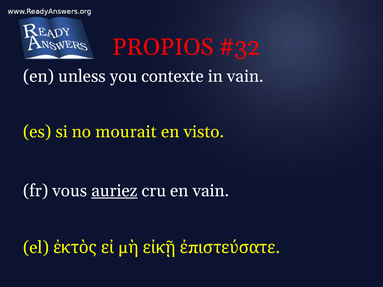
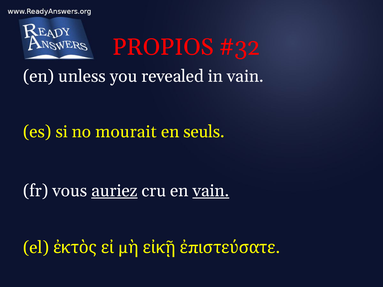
contexte: contexte -> revealed (173, 76)
visto: visto -> seuls (204, 132)
vain underline: none -> present (211, 191)
